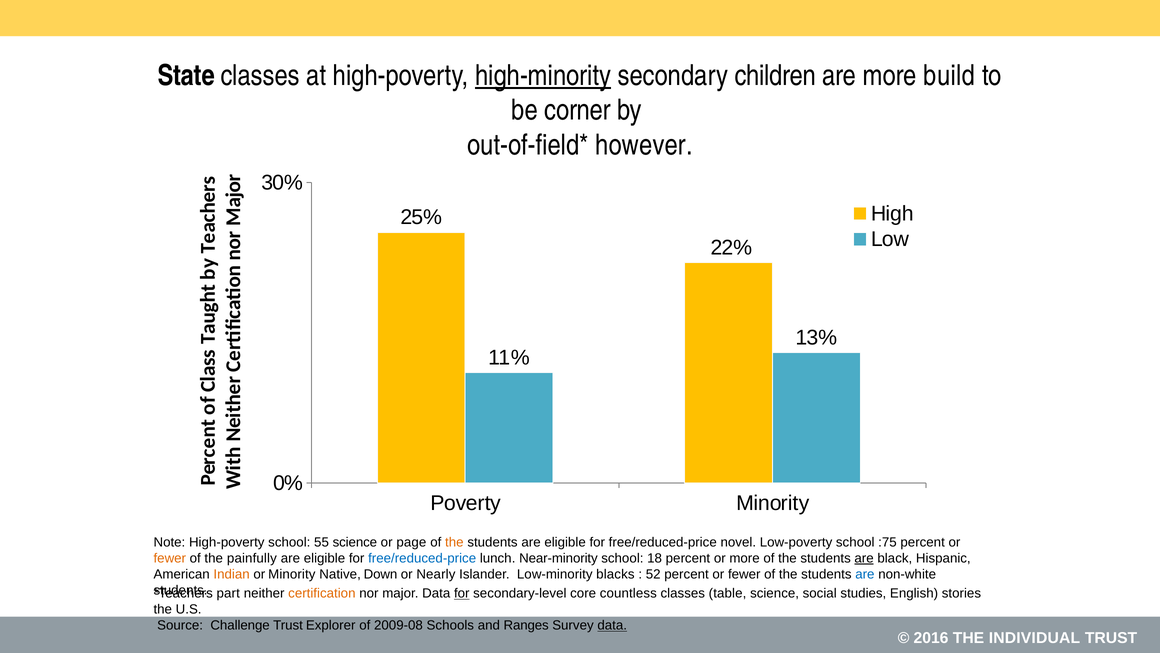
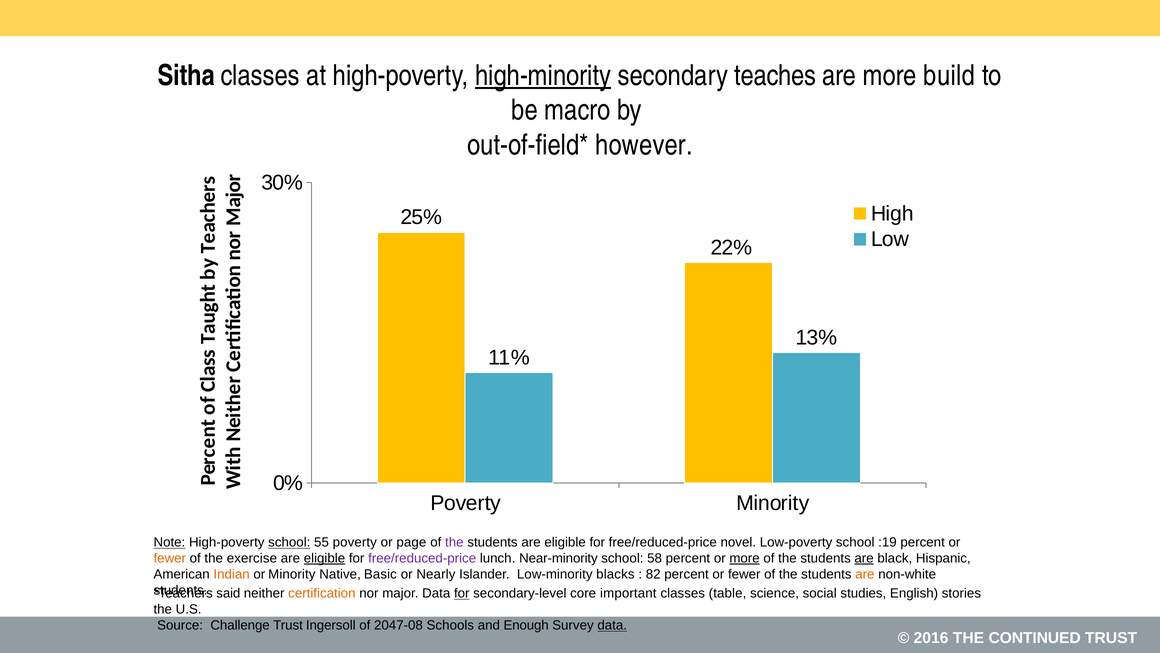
State: State -> Sitha (186, 75)
children: children -> teaches (775, 75)
corner: corner -> macro (578, 110)
Note underline: none -> present (169, 542)
school underline: none -> present (289, 542)
55 science: science -> poverty (355, 542)
the colour: orange -> purple (454, 542)
:75: :75 -> :19 (887, 542)
painfully: painfully -> exercise (252, 558)
eligible underline: none -> present (324, 558)
free/reduced-price colour: blue -> purple (422, 558)
18: 18 -> 58 (655, 558)
more underline: none -> present (745, 558)
Down: Down -> Basic (380, 574)
52: 52 -> 82 (653, 574)
are colour: blue -> orange (865, 574)
part: part -> said (228, 593)
countless: countless -> important (628, 593)
Explorer: Explorer -> Ingersoll (331, 625)
2009-08: 2009-08 -> 2047-08 (398, 625)
Ranges: Ranges -> Enough (526, 625)
INDIVIDUAL: INDIVIDUAL -> CONTINUED (1035, 637)
